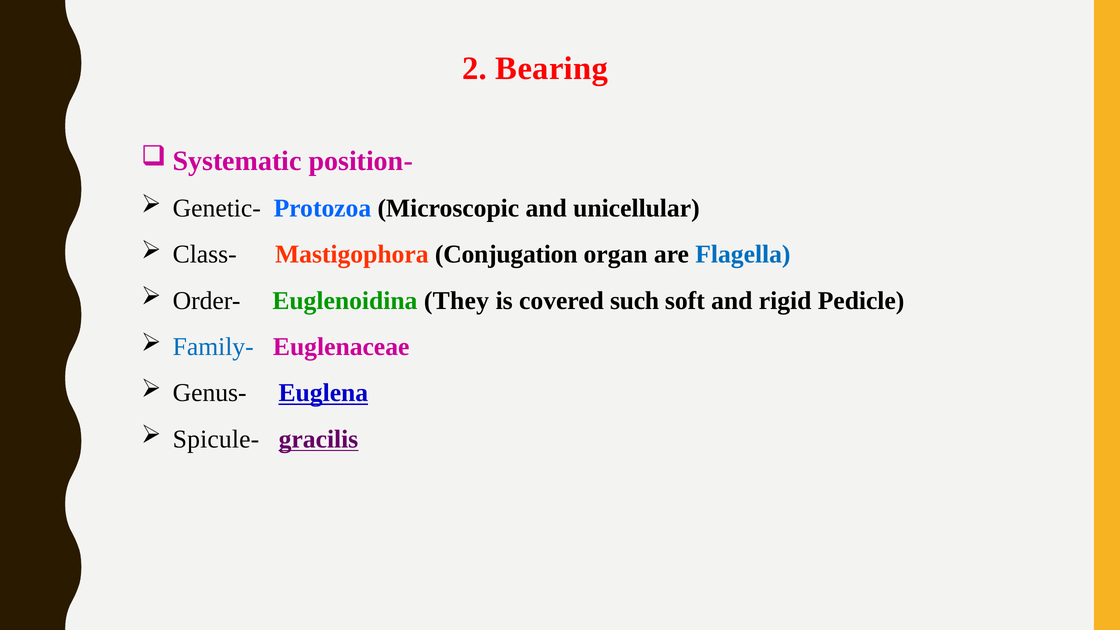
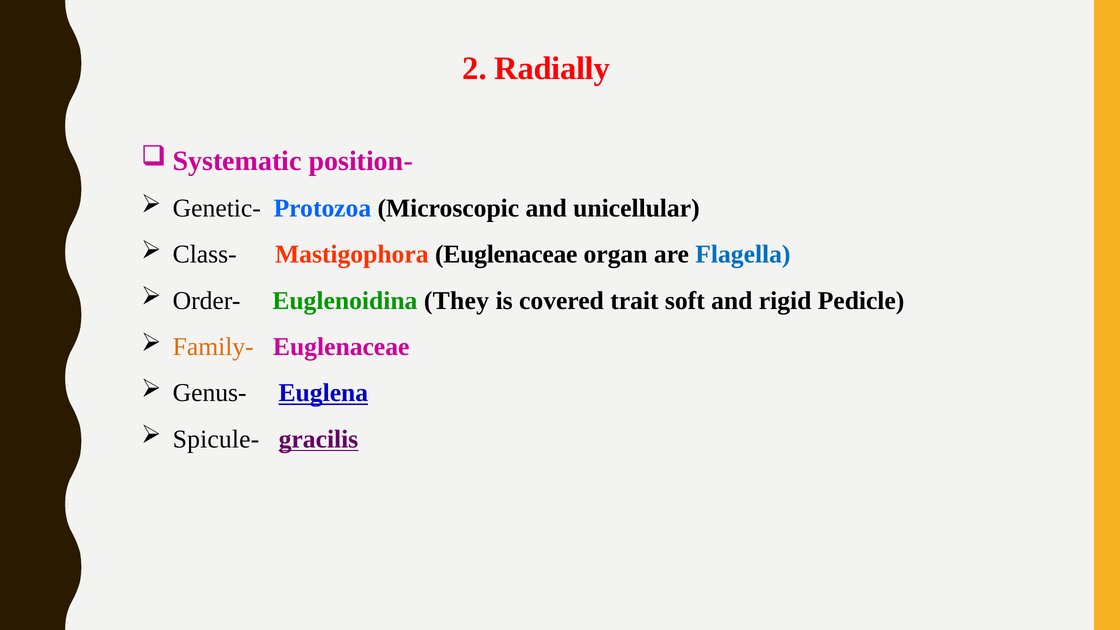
Bearing: Bearing -> Radially (552, 69)
Mastigophora Conjugation: Conjugation -> Euglenaceae (506, 254)
such: such -> trait (634, 301)
Family- colour: blue -> orange (213, 347)
